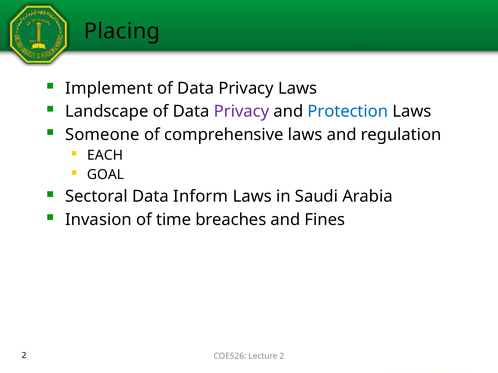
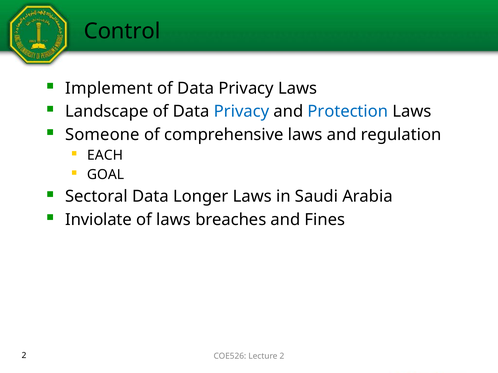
Placing: Placing -> Control (122, 31)
Privacy colour: purple -> blue (242, 112)
Inform: Inform -> Longer (201, 197)
Invasion: Invasion -> Inviolate (99, 220)
of time: time -> laws (174, 220)
